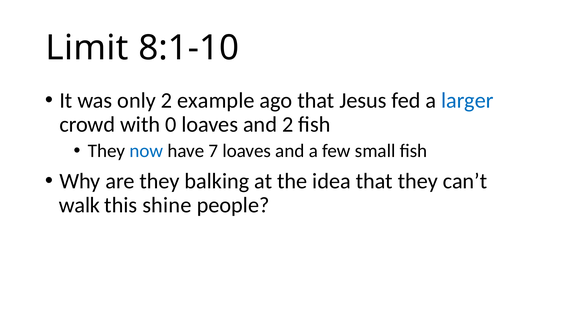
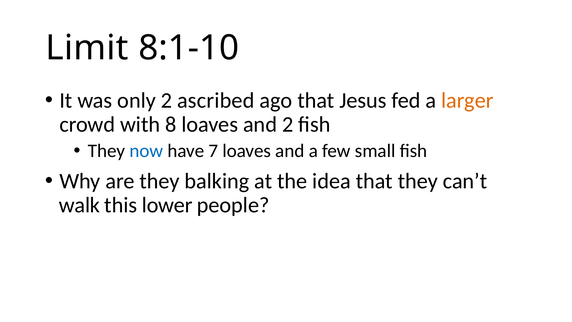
example: example -> ascribed (216, 100)
larger colour: blue -> orange (467, 100)
0: 0 -> 8 (171, 124)
shine: shine -> lower (167, 205)
